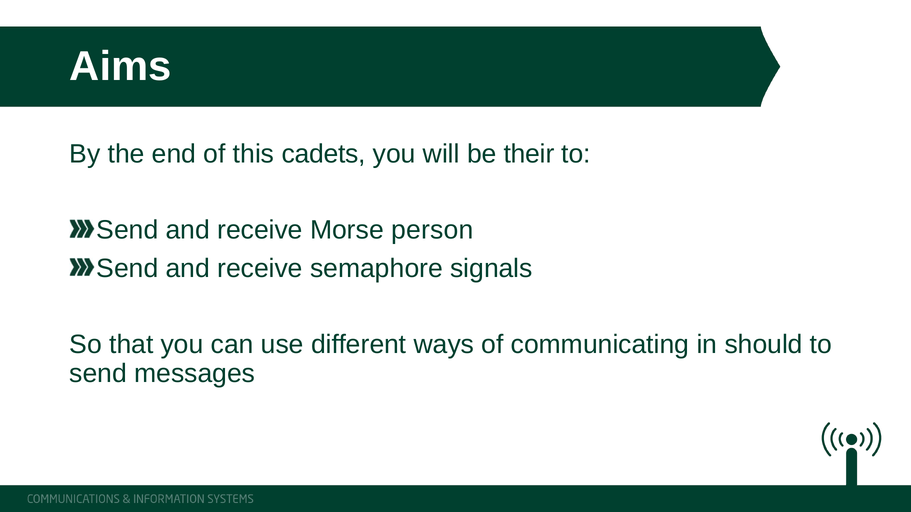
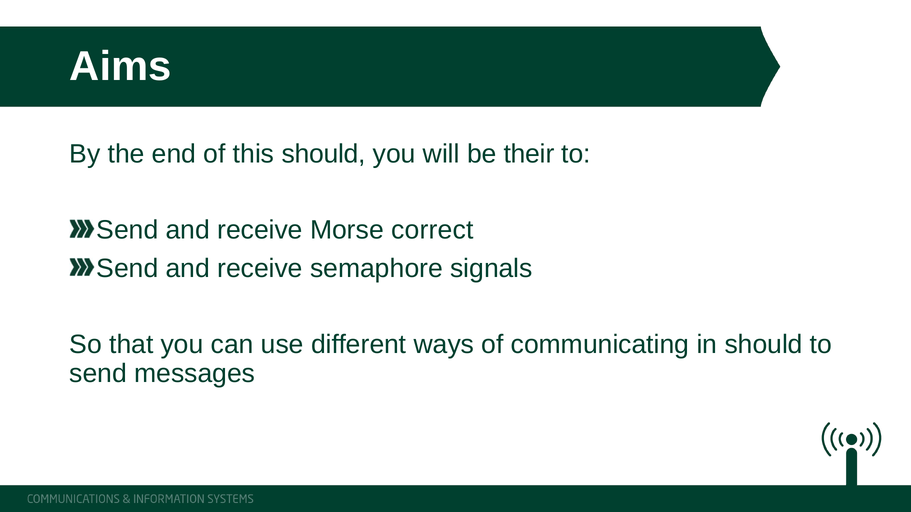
this cadets: cadets -> should (324, 154)
person: person -> correct (432, 230)
